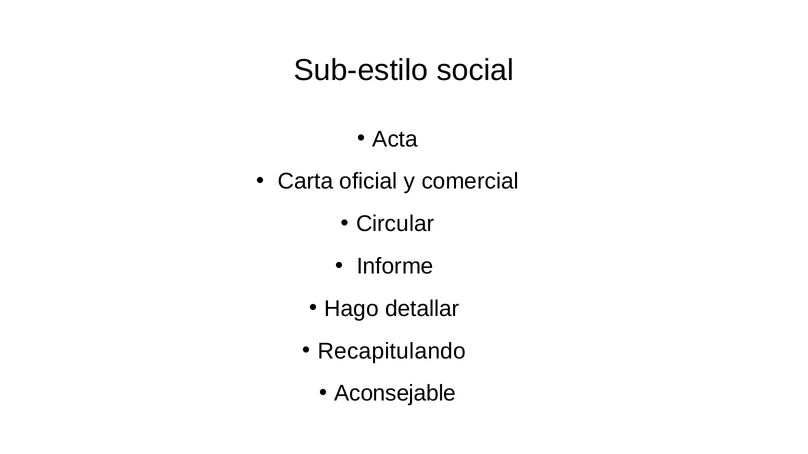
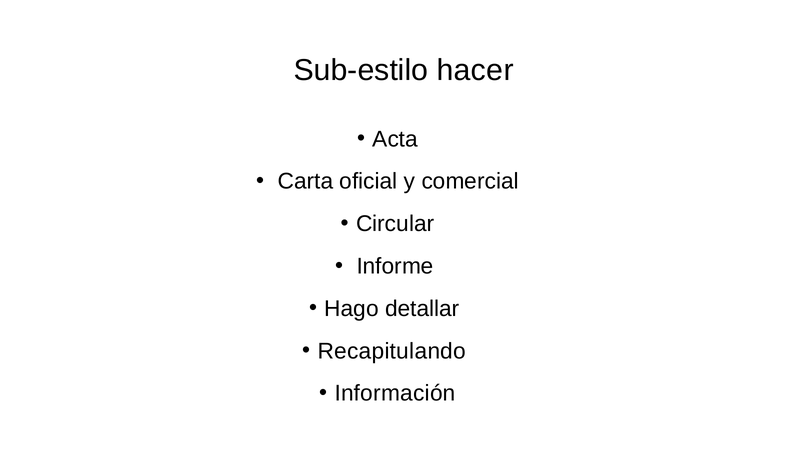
social: social -> hacer (475, 70)
Aconsejable: Aconsejable -> Información (395, 394)
